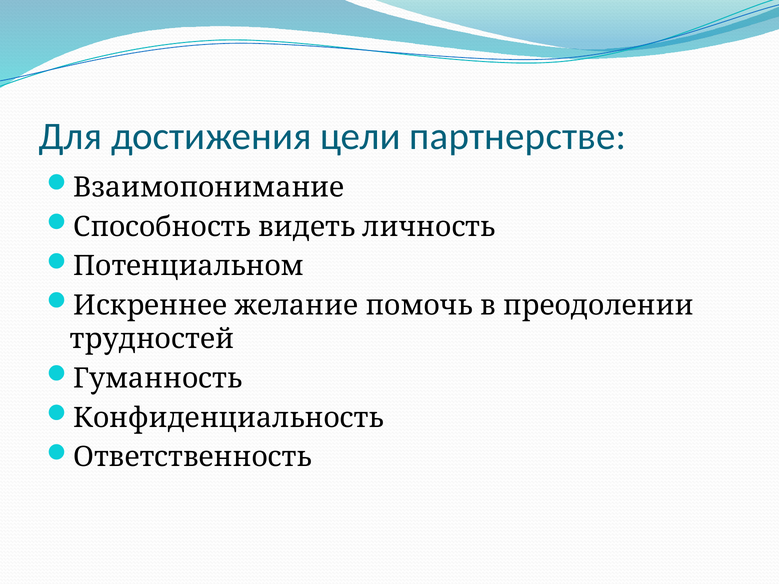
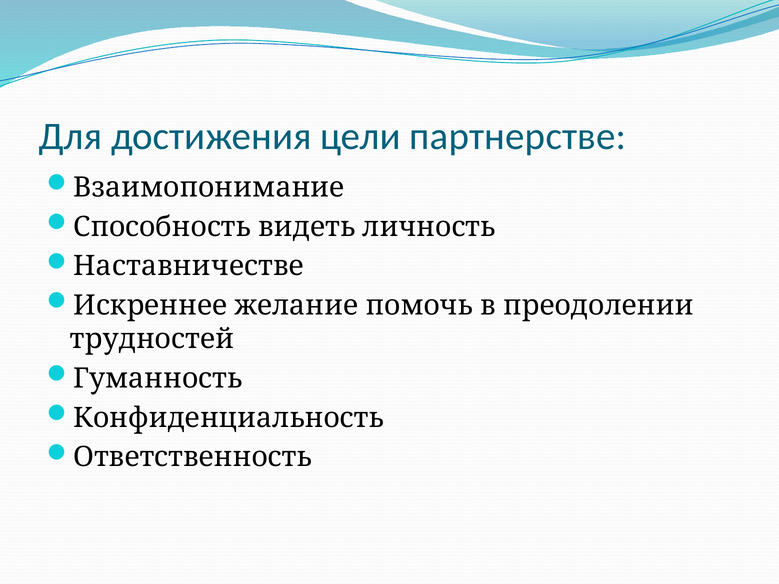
Потенциальном: Потенциальном -> Наставничестве (189, 266)
